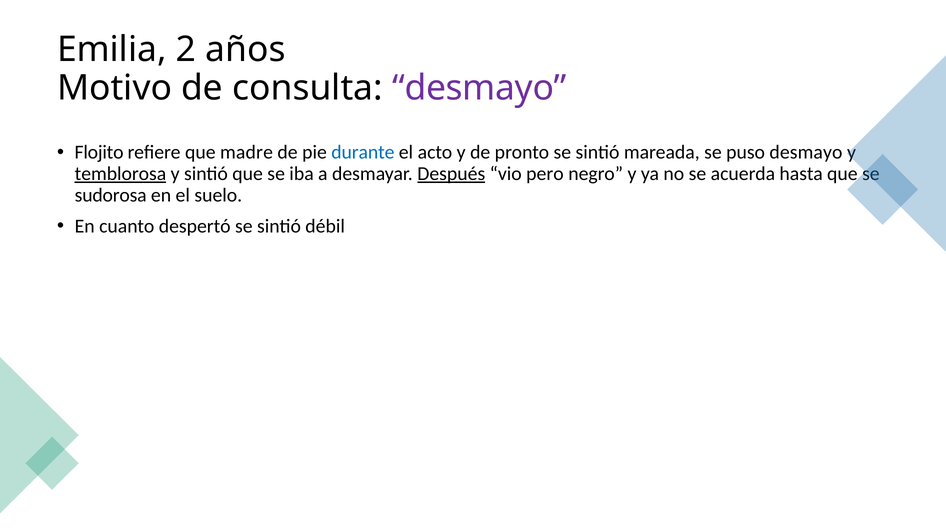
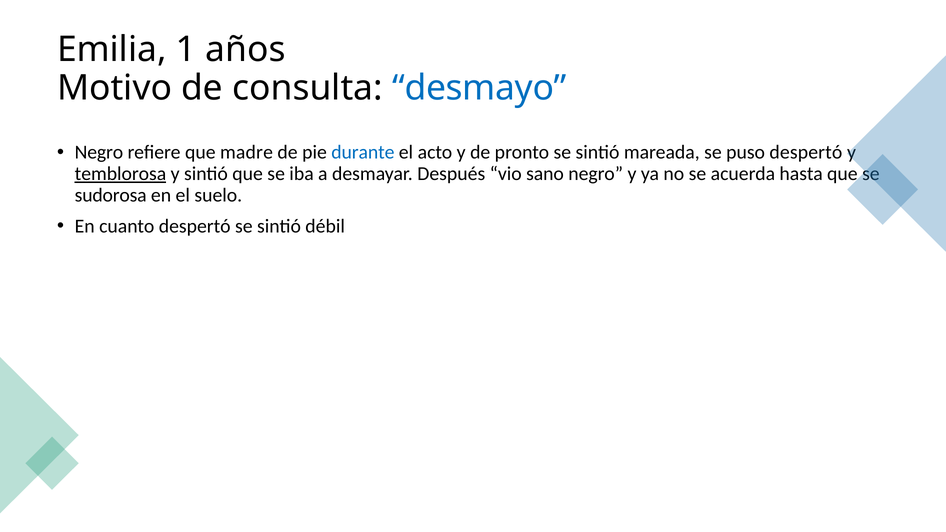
2: 2 -> 1 (186, 50)
desmayo colour: purple -> blue (479, 88)
Flojito: Flojito -> Negro (99, 152)
puso desmayo: desmayo -> despertó (806, 152)
Después underline: present -> none (451, 174)
pero: pero -> sano (545, 174)
